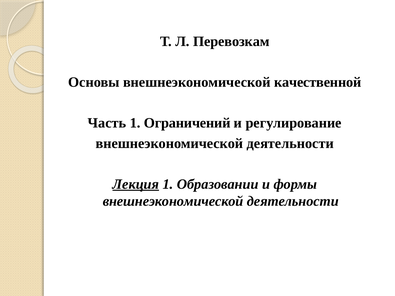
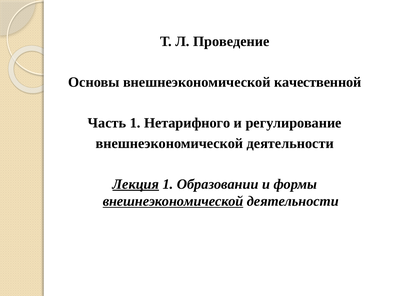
Перевозкам: Перевозкам -> Проведение (231, 41)
Ограничений: Ограничений -> Нетарифного (187, 123)
внешнеэкономической underline: none -> present (173, 201)
